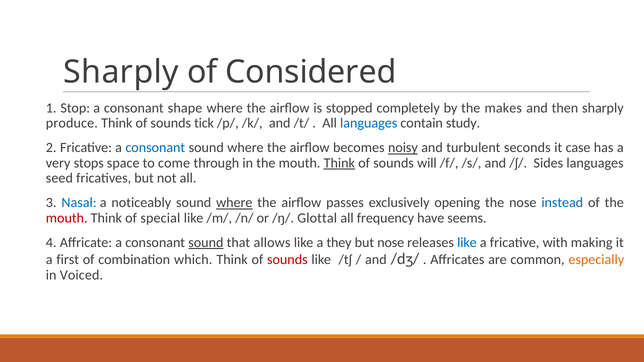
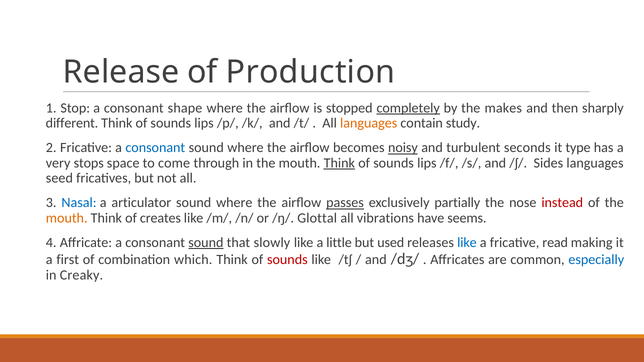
Sharply: Sharply -> Release (121, 72)
Considered: Considered -> Production (311, 72)
completely underline: none -> present (408, 108)
produce: produce -> different (72, 123)
tick: tick -> lips (204, 123)
languages colour: blue -> orange (369, 123)
case: case -> type (578, 148)
will: will -> lips (427, 163)
noticeably: noticeably -> articulator (141, 203)
where underline: present -> none (234, 203)
passes underline: none -> present (345, 203)
opening: opening -> partially (457, 203)
instead colour: blue -> red (562, 203)
mouth colour: red -> orange (67, 218)
special: special -> creates (160, 218)
frequency: frequency -> vibrations (385, 218)
allows: allows -> slowly (272, 243)
they: they -> little (339, 243)
but nose: nose -> used (391, 243)
with: with -> read (555, 243)
especially colour: orange -> blue (596, 260)
Voiced: Voiced -> Creaky (81, 275)
